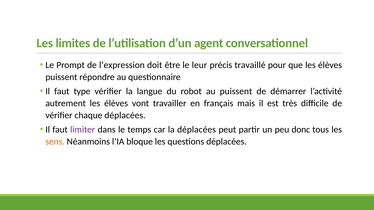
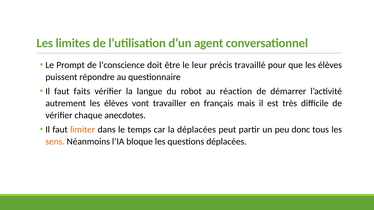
l’expression: l’expression -> l’conscience (122, 65)
type: type -> faits (82, 91)
au puissent: puissent -> réaction (236, 91)
chaque déplacées: déplacées -> anecdotes (125, 115)
limiter colour: purple -> orange (83, 130)
